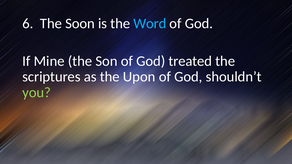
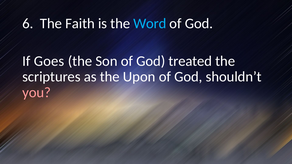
Soon: Soon -> Faith (80, 23)
Mine: Mine -> Goes (49, 61)
you colour: light green -> pink (37, 93)
